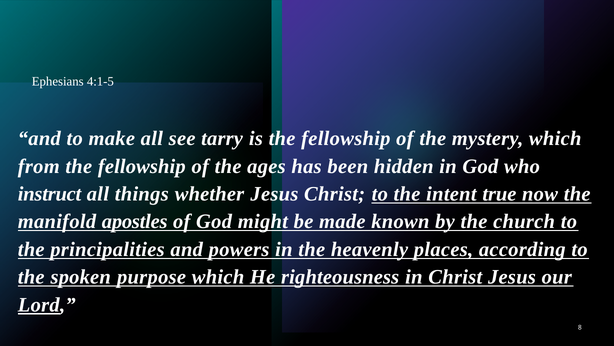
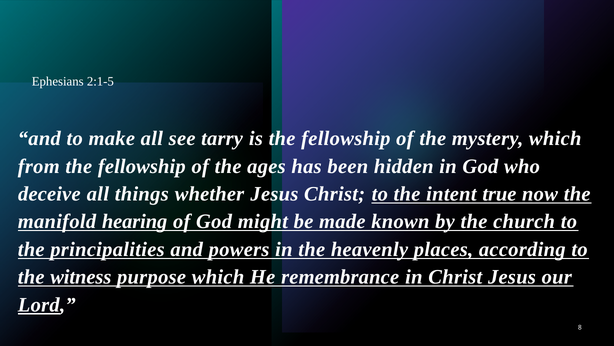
4:1-5: 4:1-5 -> 2:1-5 (100, 81)
instruct: instruct -> deceive (49, 194)
apostles: apostles -> hearing (135, 221)
spoken: spoken -> witness (81, 277)
righteousness: righteousness -> remembrance (340, 277)
